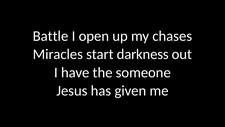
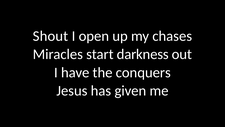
Battle: Battle -> Shout (50, 36)
someone: someone -> conquers (143, 72)
